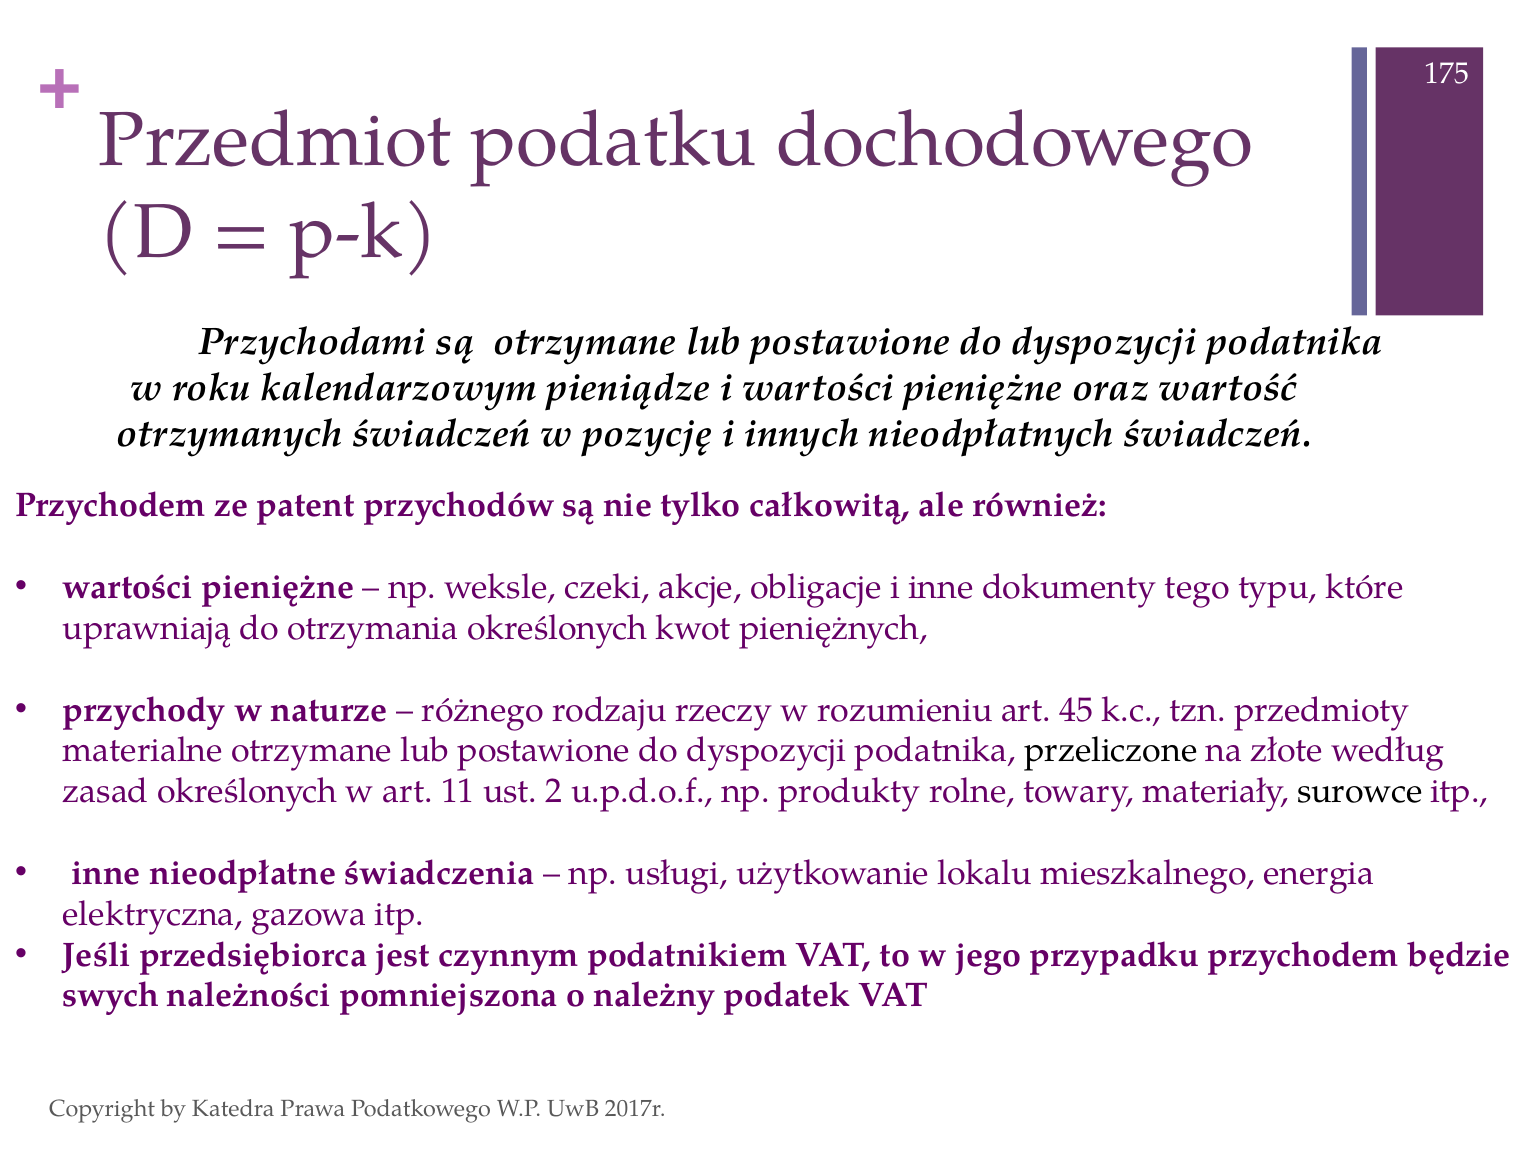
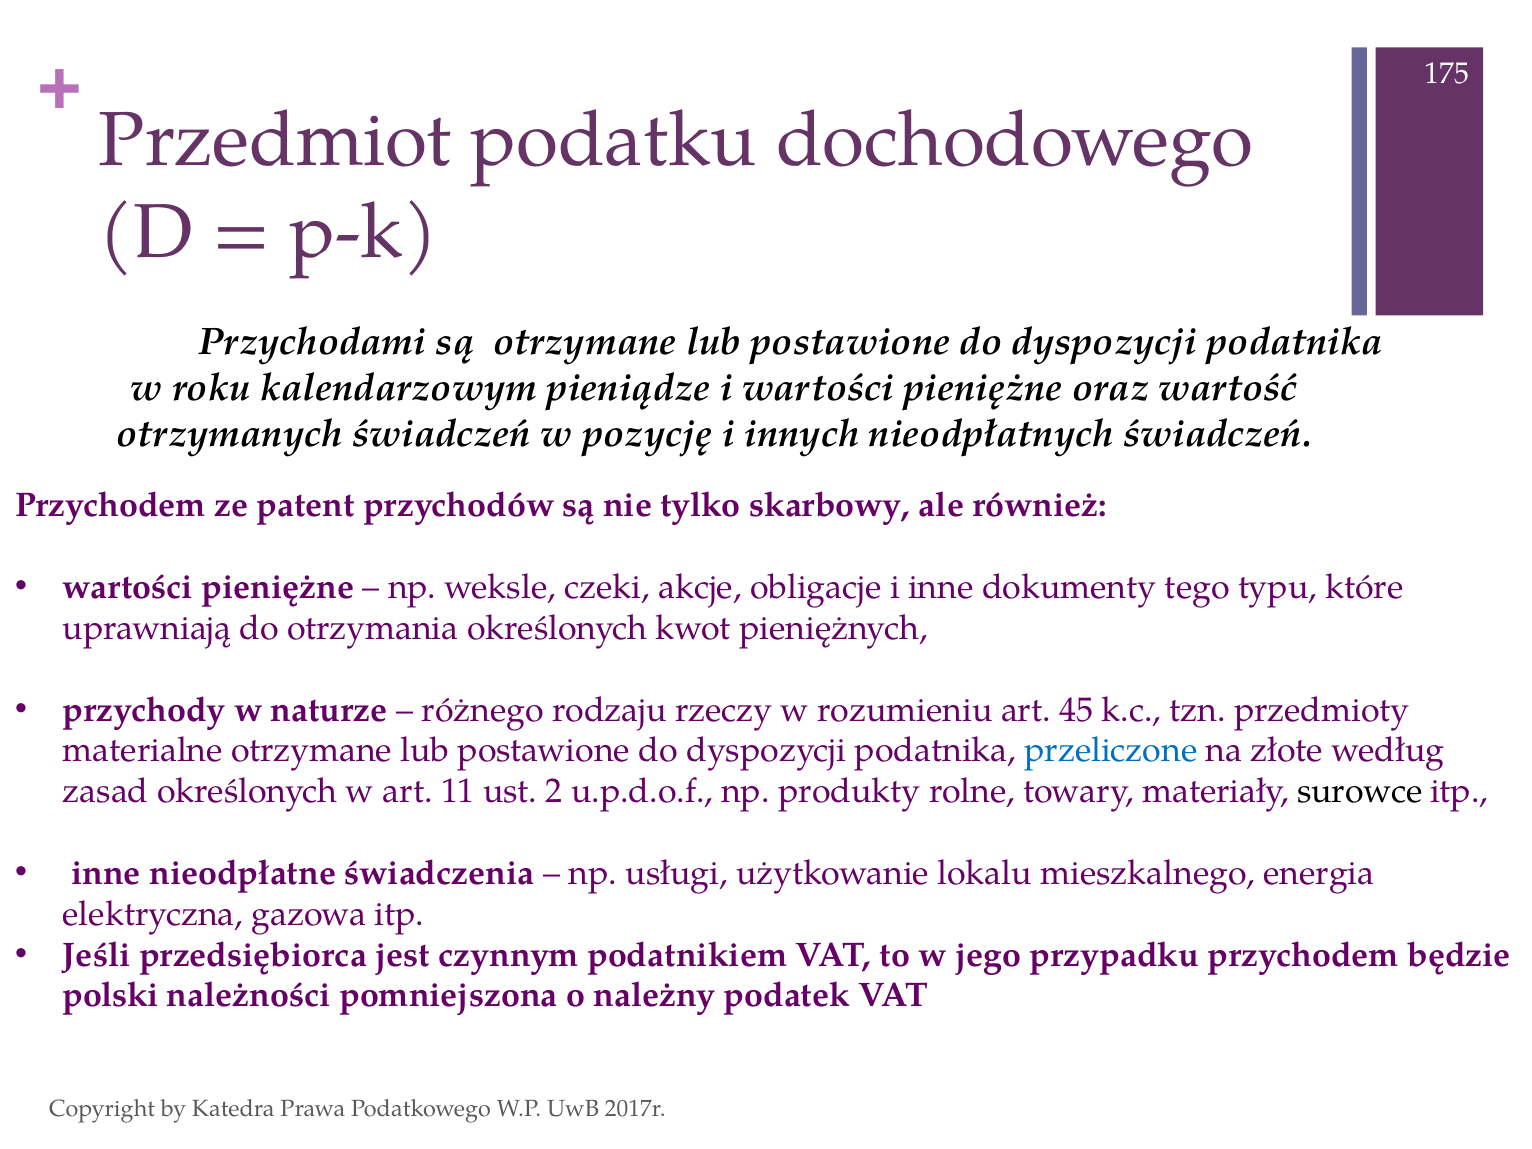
całkowitą: całkowitą -> skarbowy (830, 506)
przeliczone colour: black -> blue (1111, 751)
swych: swych -> polski (111, 996)
